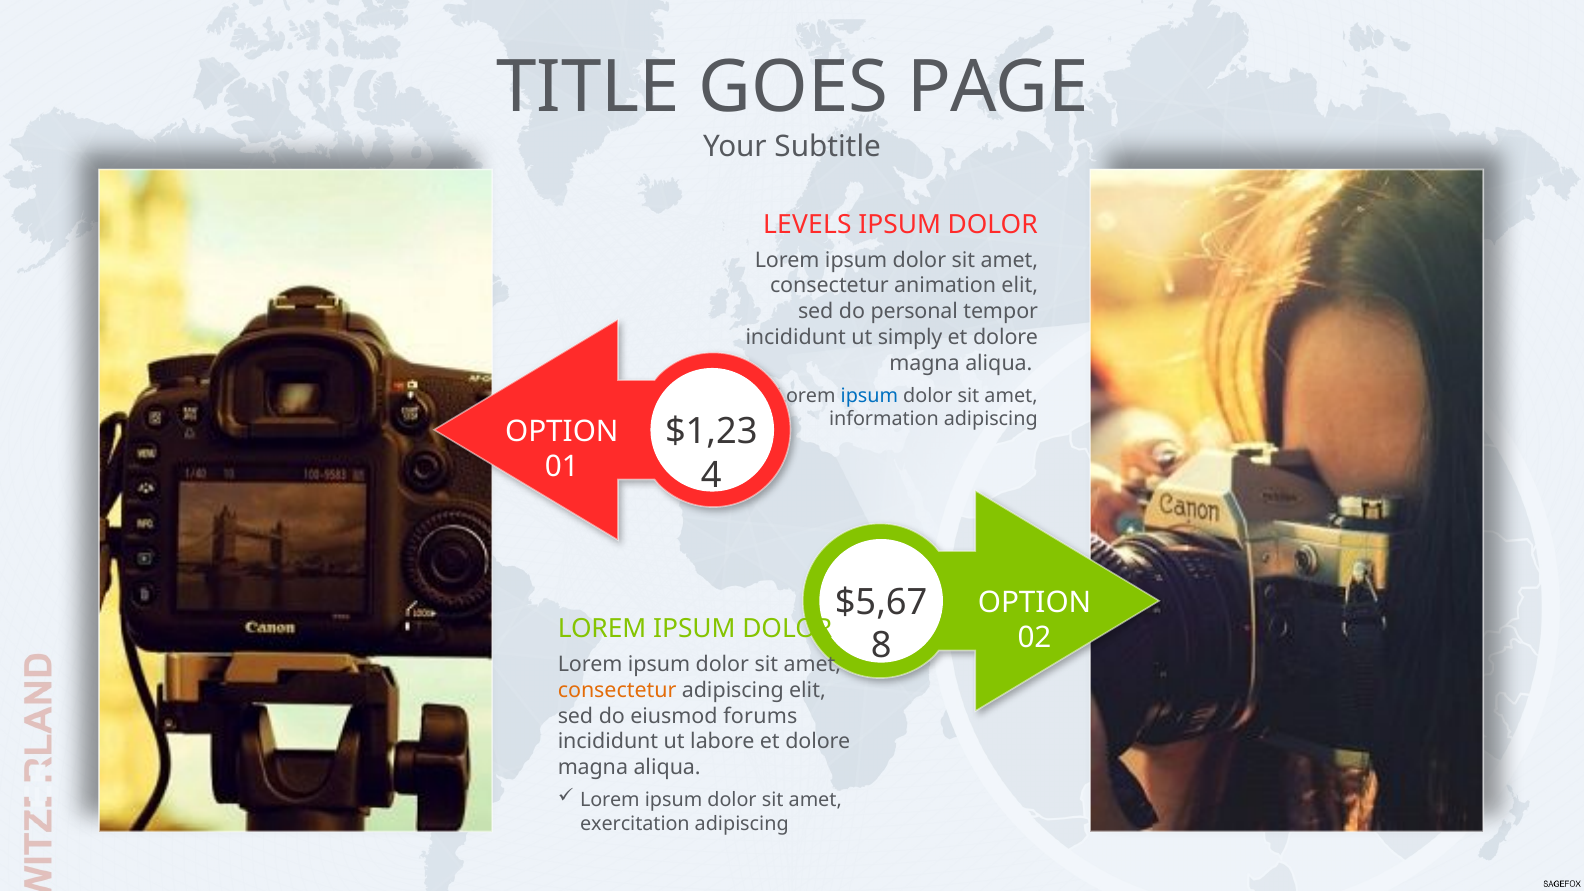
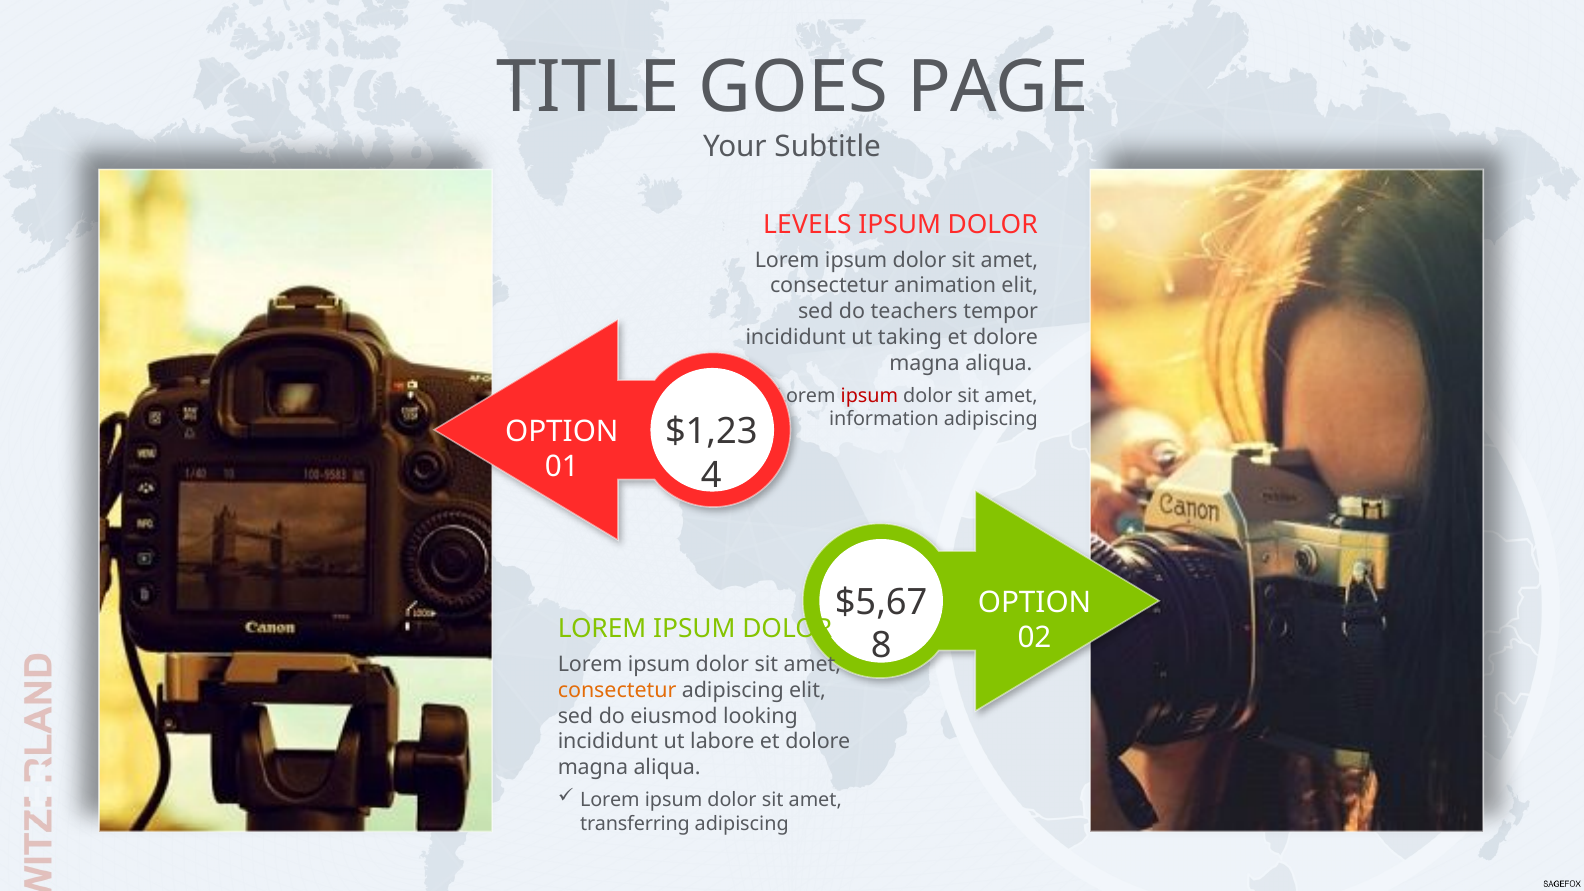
personal: personal -> teachers (914, 312)
simply: simply -> taking (910, 337)
ipsum colour: blue -> red (869, 396)
forums: forums -> looking (760, 716)
exercitation: exercitation -> transferring (635, 824)
